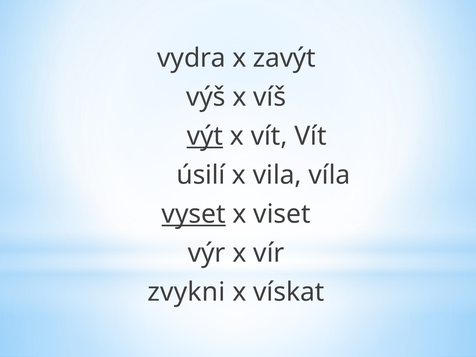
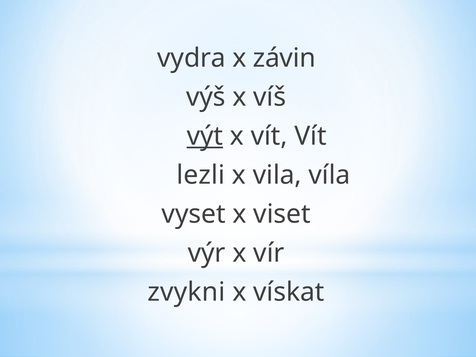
zavýt: zavýt -> závin (284, 58)
úsilí: úsilí -> lezli (201, 175)
vyset underline: present -> none (194, 214)
